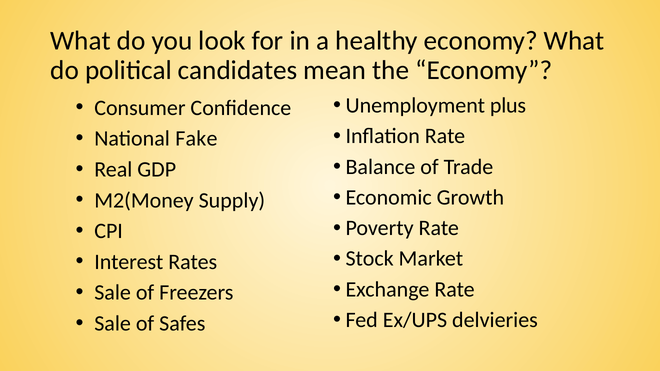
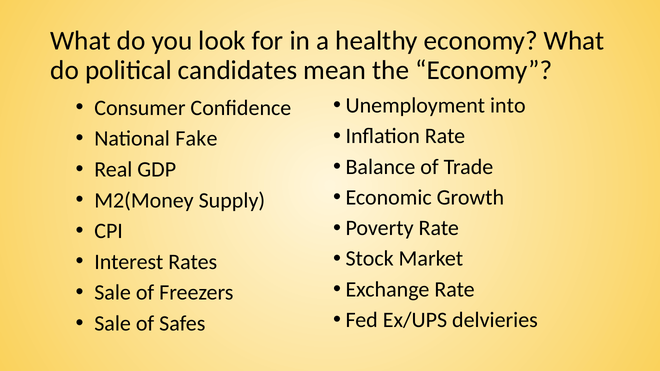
plus: plus -> into (508, 106)
